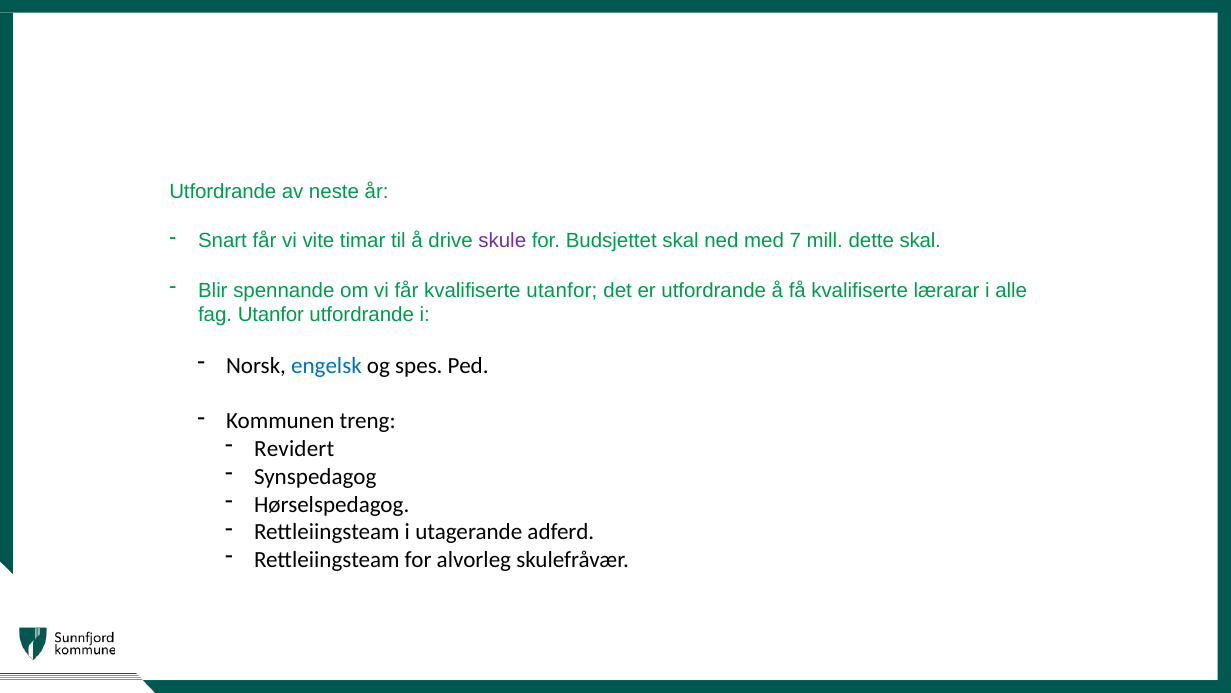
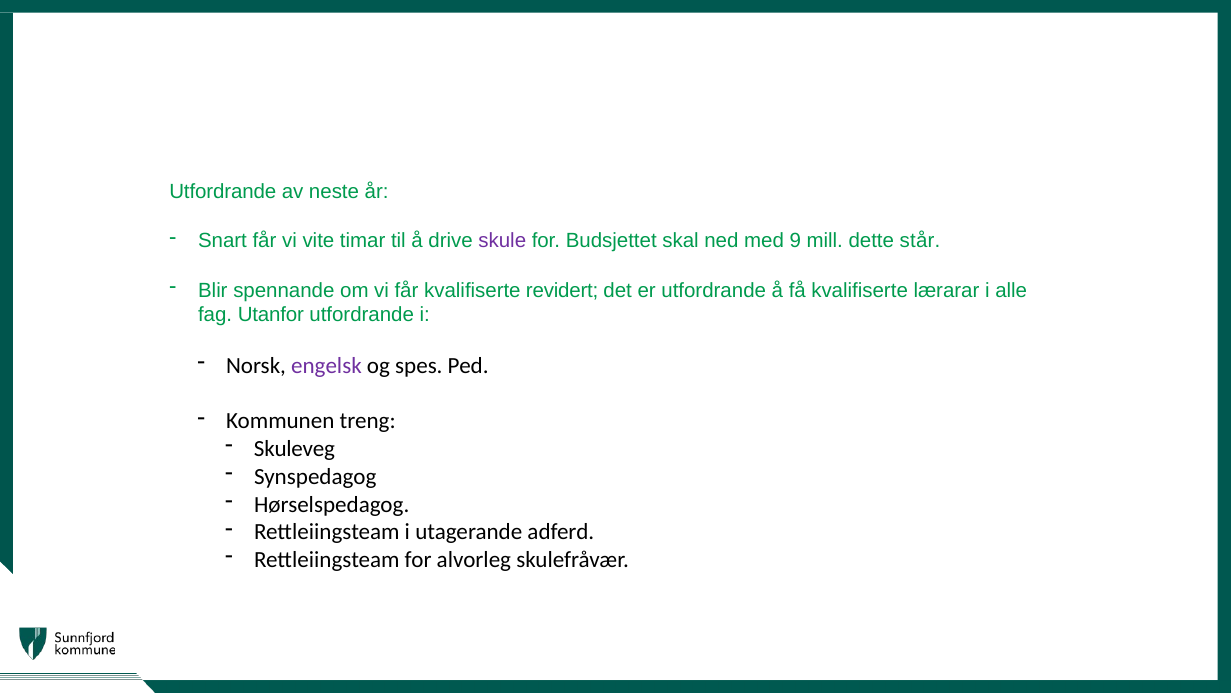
7: 7 -> 9 (795, 241)
dette skal: skal -> står (920, 241)
kvalifiserte utanfor: utanfor -> revidert (562, 290)
engelsk colour: blue -> purple (326, 366)
Revidert: Revidert -> Skuleveg (294, 449)
